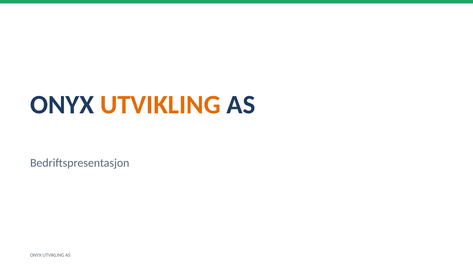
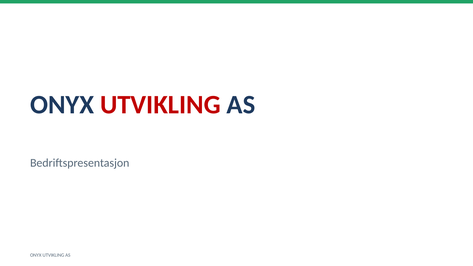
UTVIKLING colour: orange -> red (160, 105)
